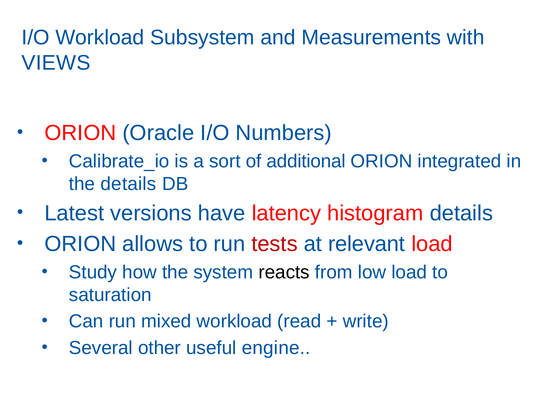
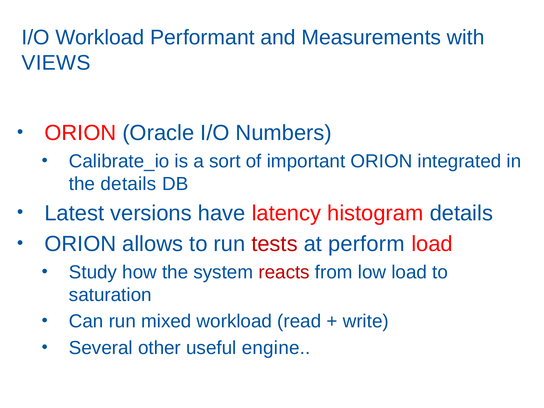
Subsystem: Subsystem -> Performant (202, 37)
additional: additional -> important (306, 161)
relevant: relevant -> perform (366, 244)
reacts colour: black -> red (284, 272)
